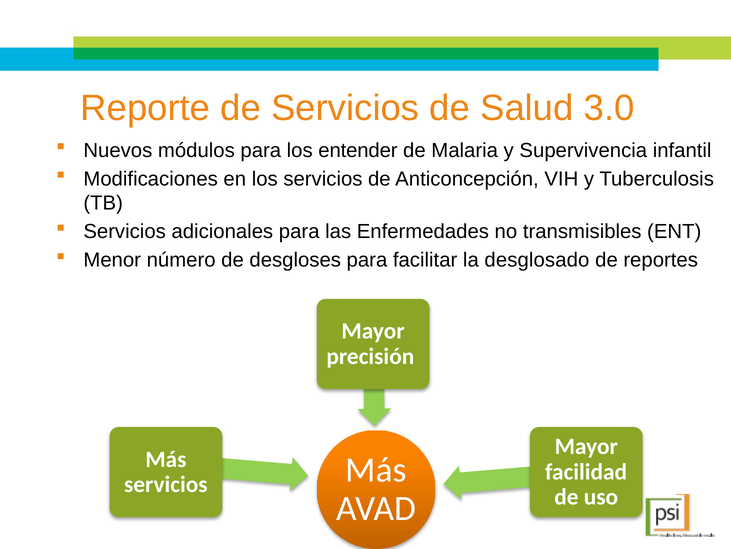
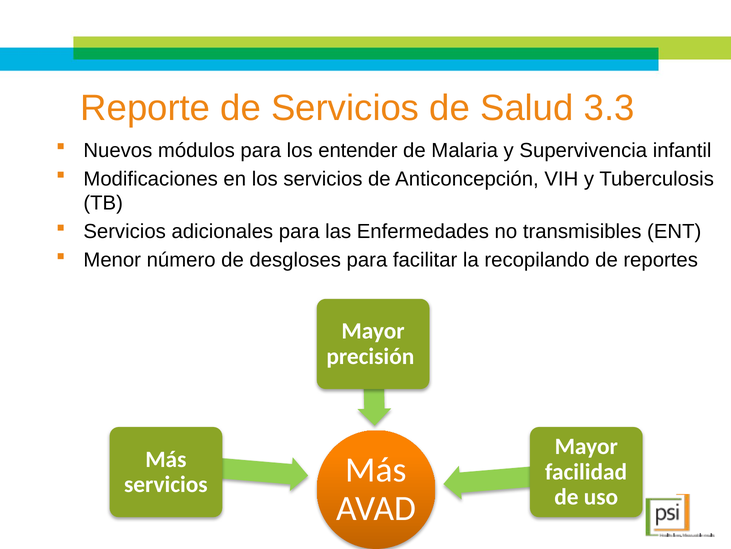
3.0: 3.0 -> 3.3 (609, 108)
desglosado: desglosado -> recopilando (537, 260)
